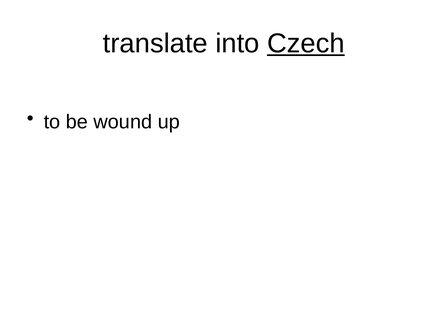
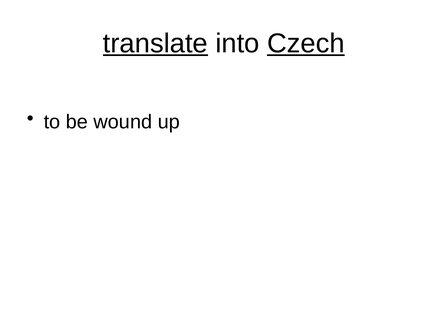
translate underline: none -> present (155, 43)
